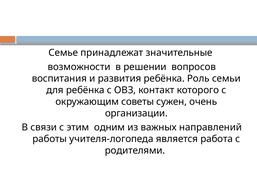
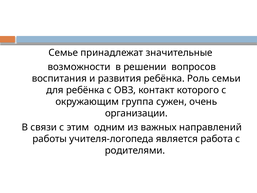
советы: советы -> группа (138, 101)
